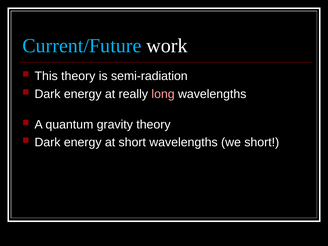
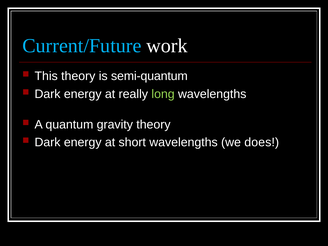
semi-radiation: semi-radiation -> semi-quantum (149, 76)
long colour: pink -> light green (163, 94)
we short: short -> does (262, 142)
